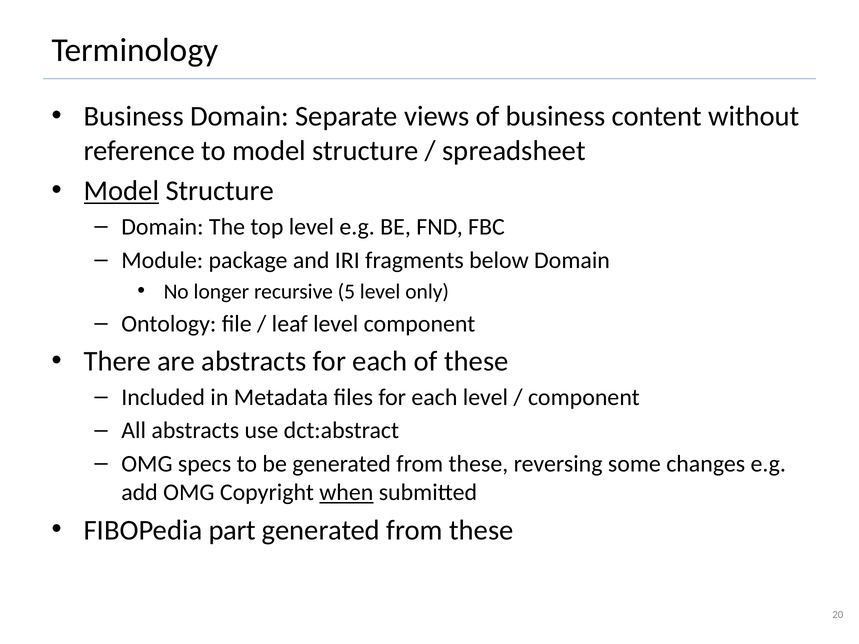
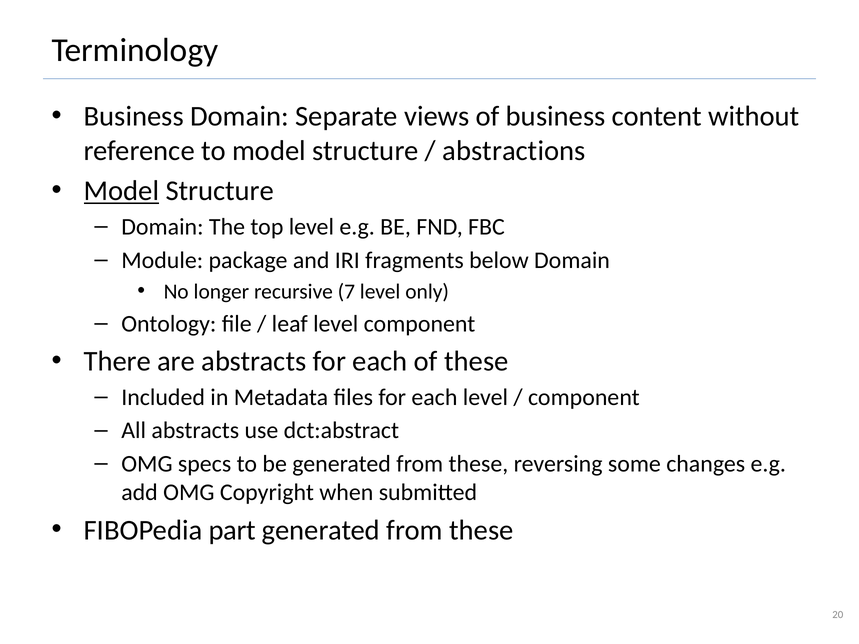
spreadsheet: spreadsheet -> abstractions (514, 151)
5: 5 -> 7 (346, 292)
when underline: present -> none (346, 493)
